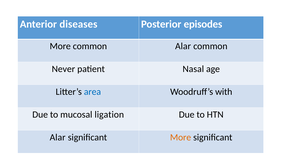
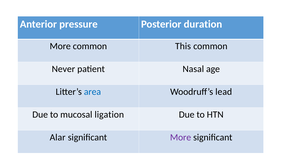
diseases: diseases -> pressure (78, 24)
episodes: episodes -> duration (203, 24)
common Alar: Alar -> This (183, 46)
with: with -> lead (224, 91)
More colour: orange -> purple (181, 137)
